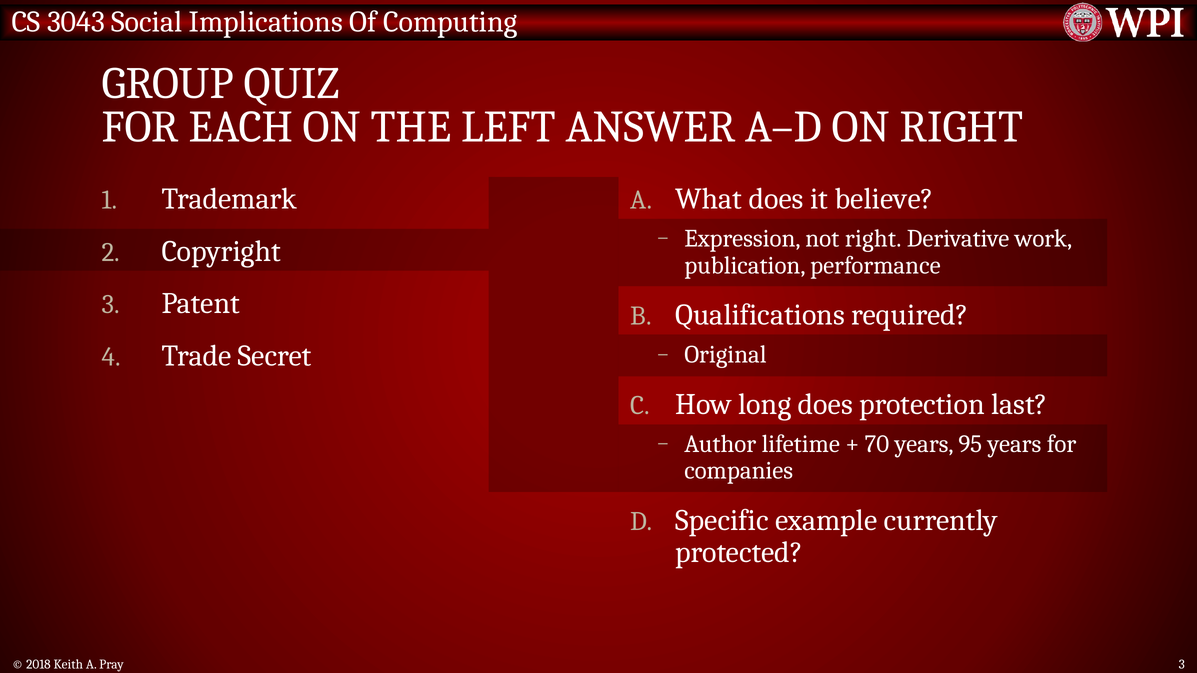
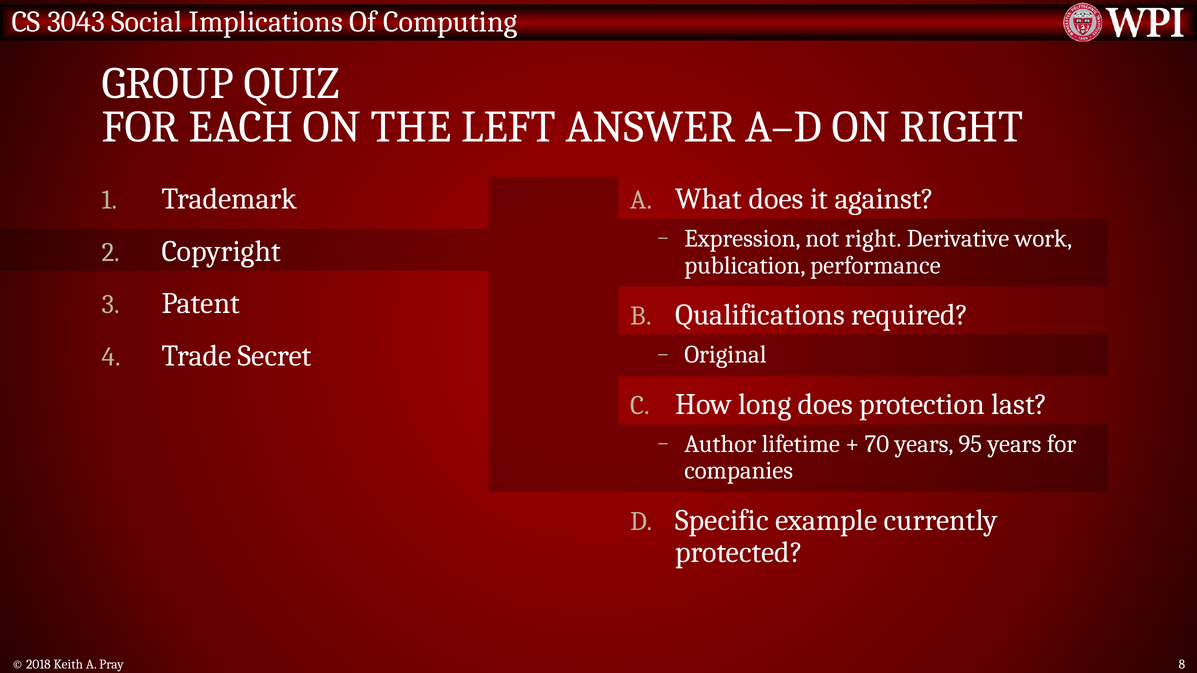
believe: believe -> against (884, 199)
Pray 3: 3 -> 8 (1182, 665)
